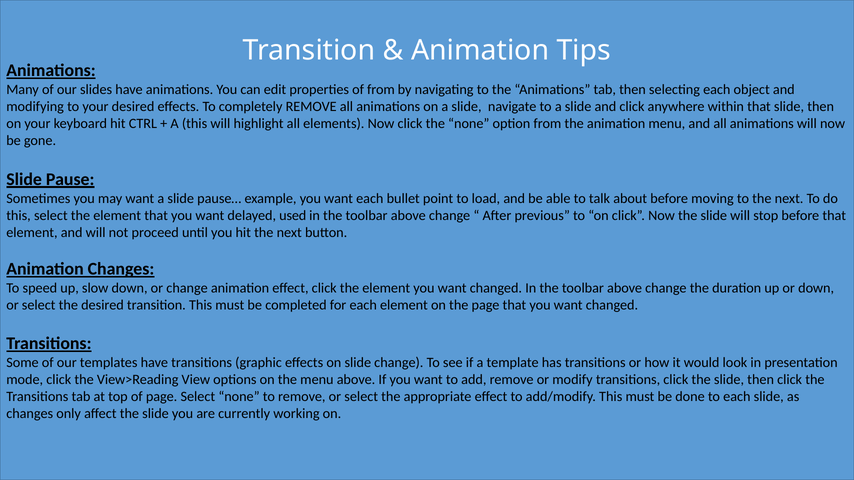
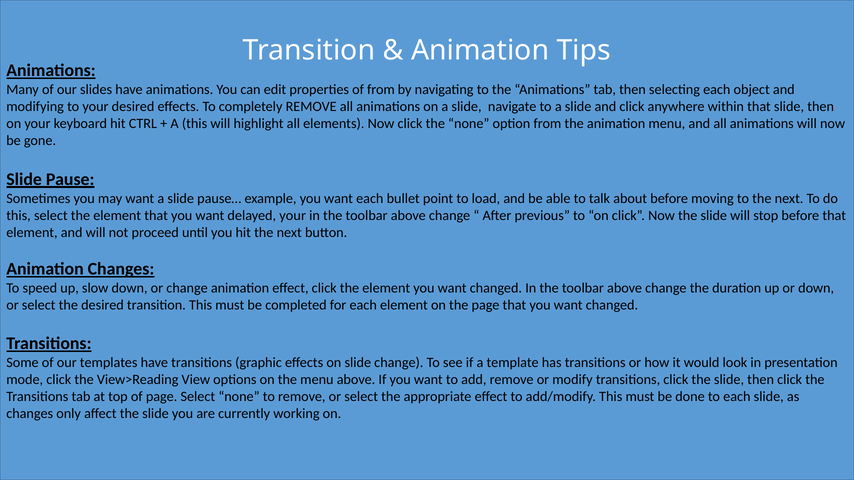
delayed used: used -> your (293, 216)
